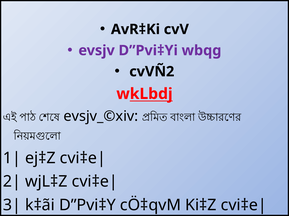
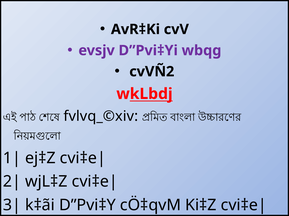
evsjv_©xiv: evsjv_©xiv -> fvlvq_©xiv (101, 116)
